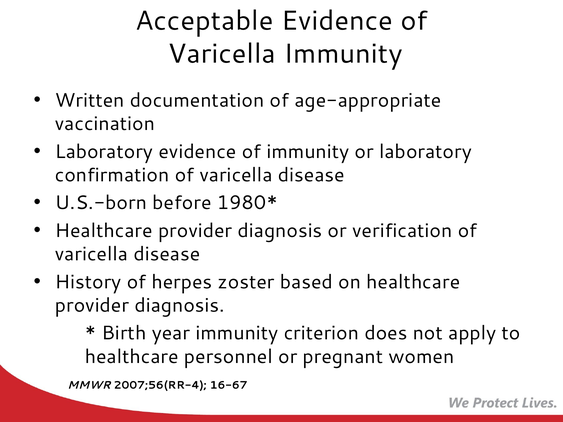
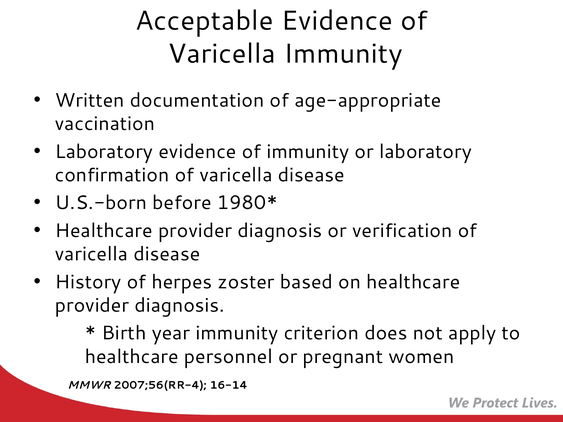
16-67: 16-67 -> 16-14 (229, 385)
